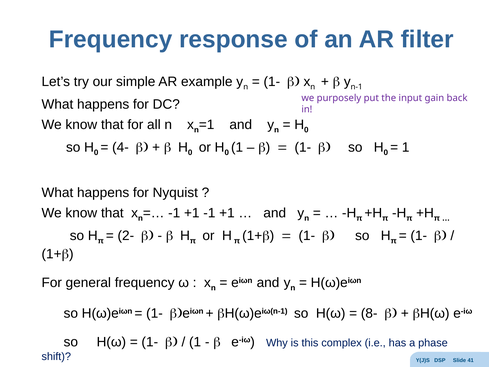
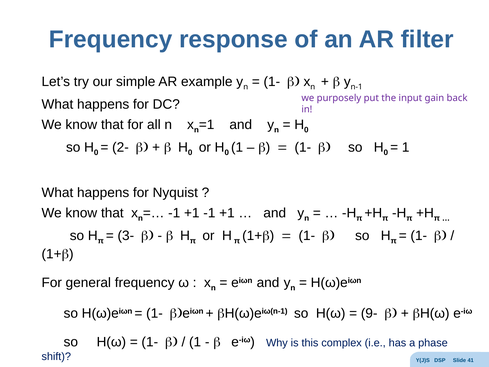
4-: 4- -> 2- (120, 147)
2-: 2- -> 3- (126, 235)
8-: 8- -> 9- (369, 313)
